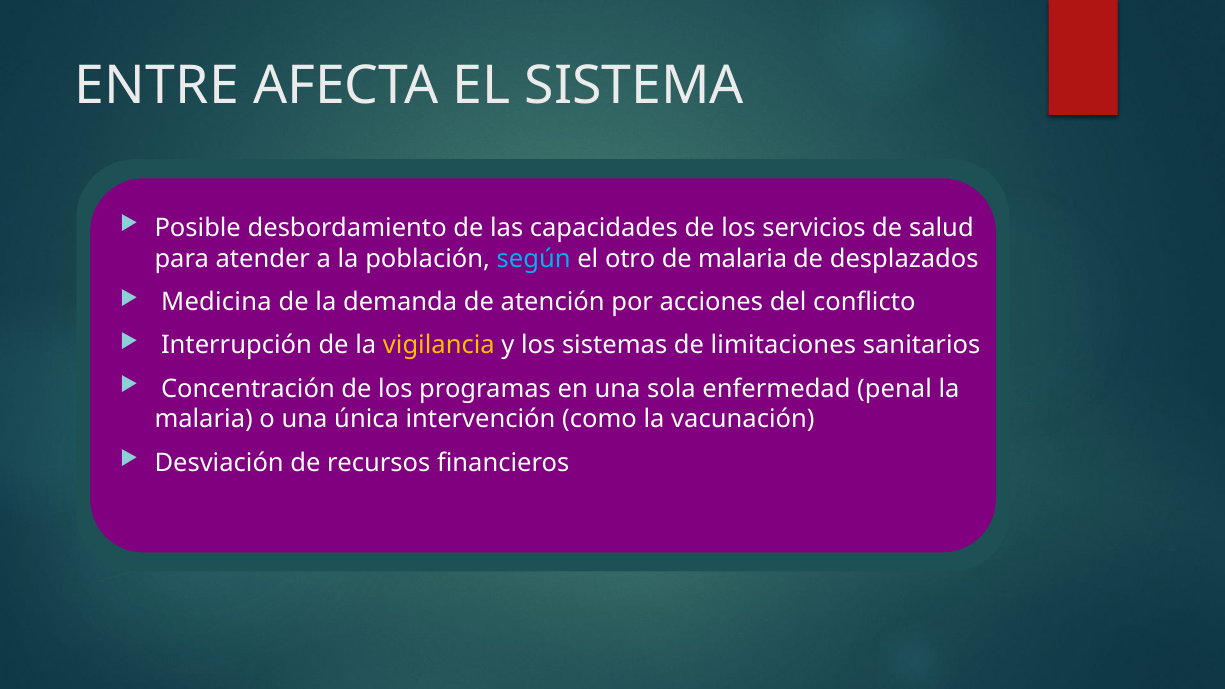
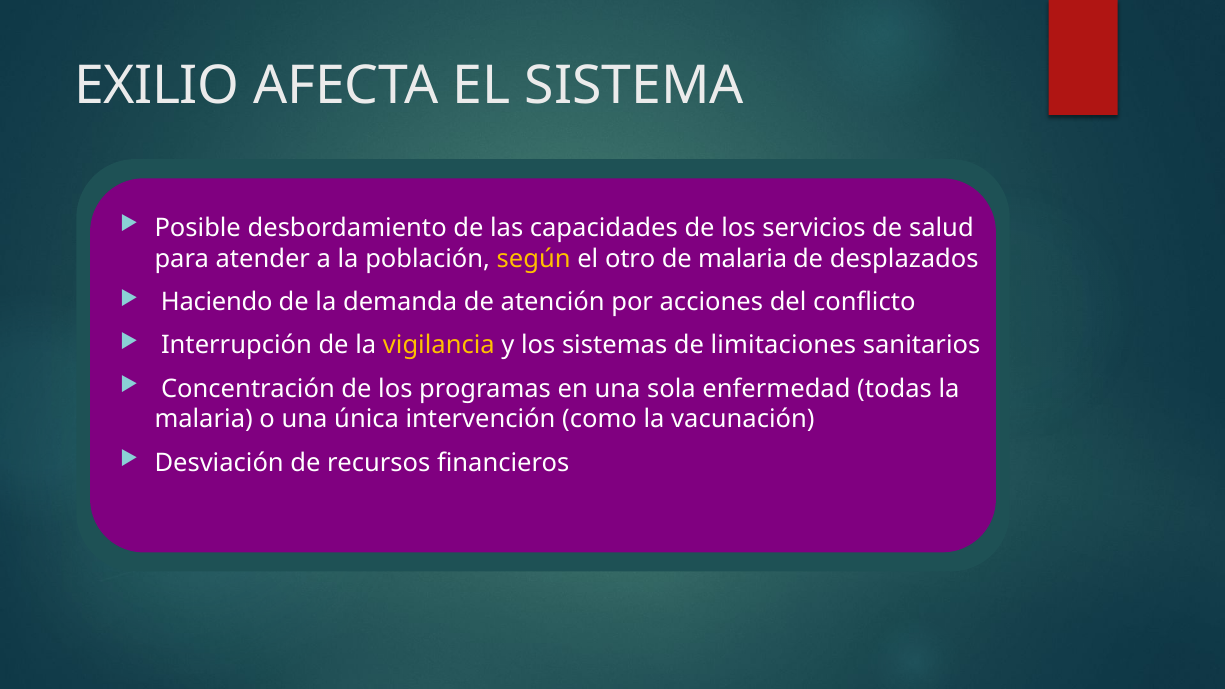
ENTRE: ENTRE -> EXILIO (157, 86)
según colour: light blue -> yellow (534, 259)
Medicina: Medicina -> Haciendo (217, 302)
penal: penal -> todas (895, 389)
